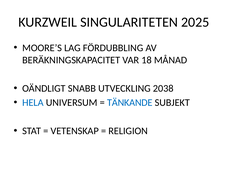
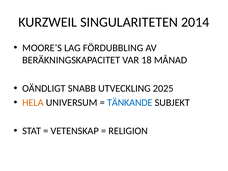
2025: 2025 -> 2014 (195, 22)
2038: 2038 -> 2025 (163, 88)
HELA colour: blue -> orange (33, 103)
